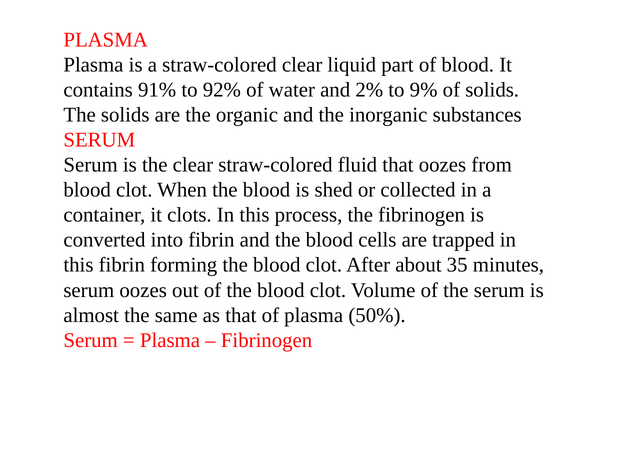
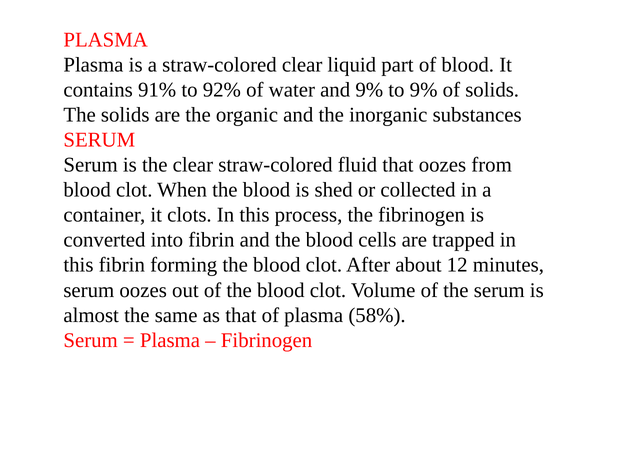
and 2%: 2% -> 9% (369, 90)
35: 35 -> 12 (457, 265)
50%: 50% -> 58% (377, 315)
